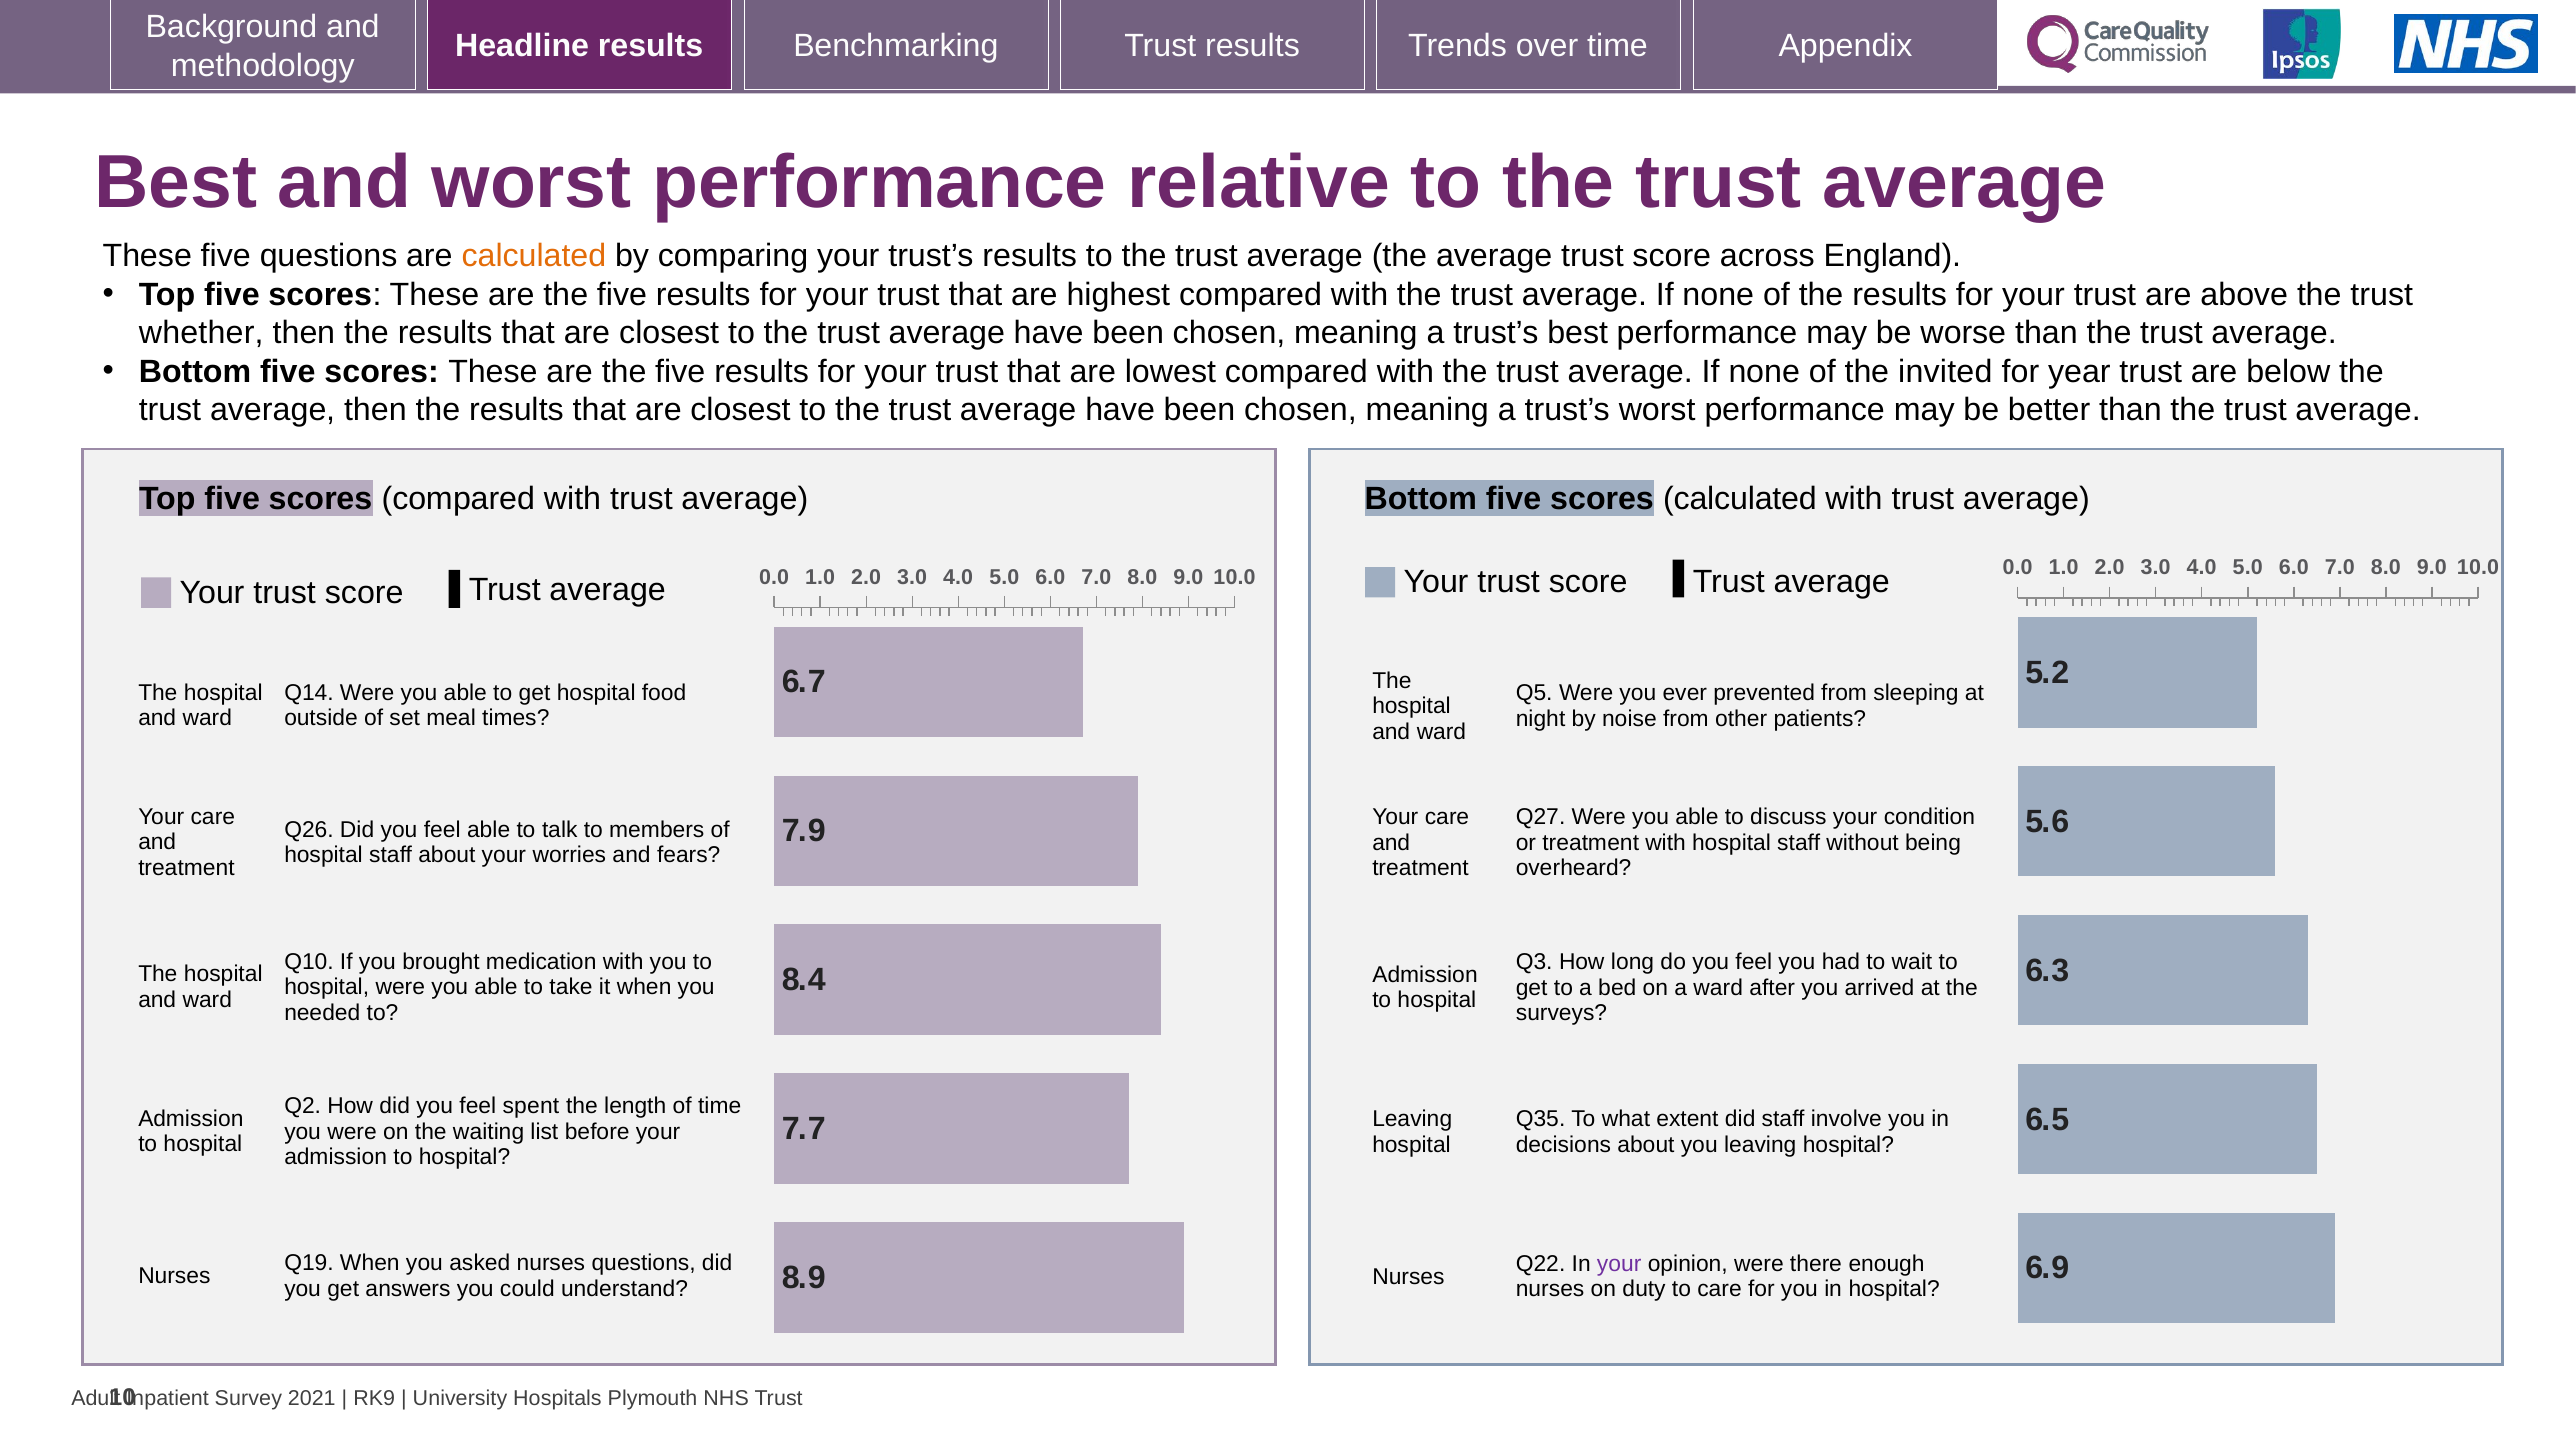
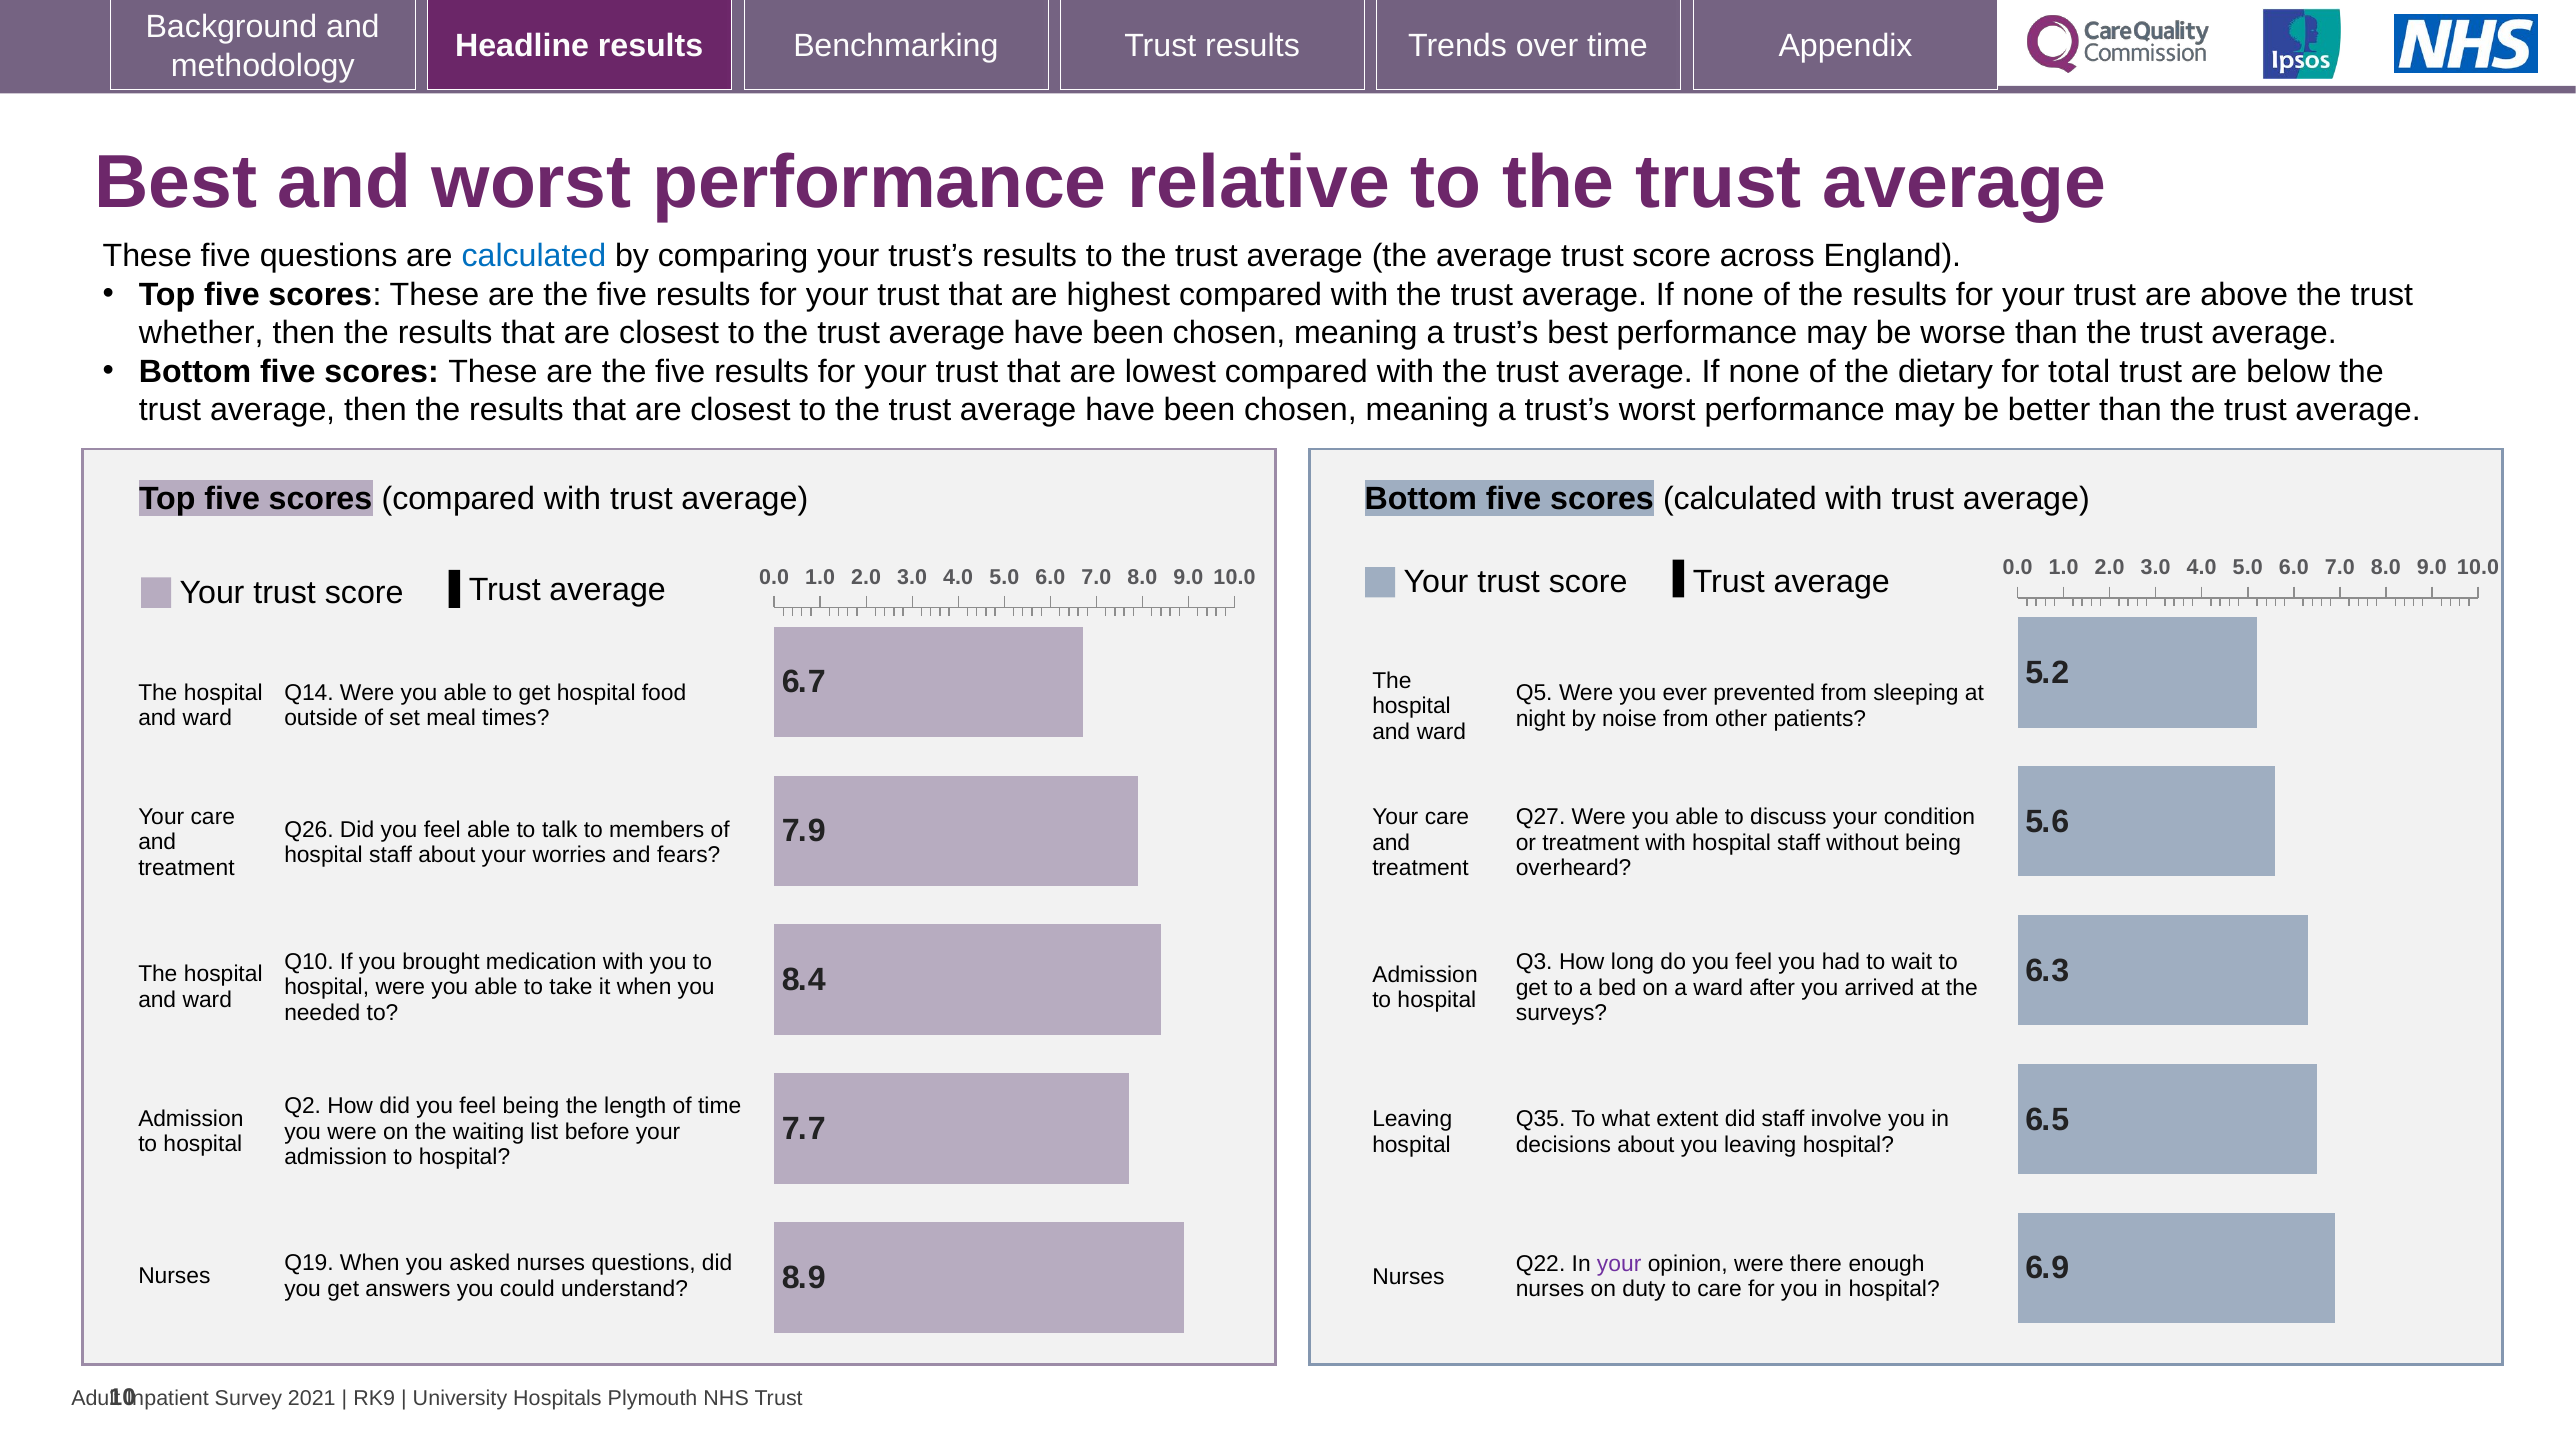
calculated colour: orange -> blue (534, 256)
invited: invited -> dietary (1946, 372)
year: year -> total (2079, 372)
feel spent: spent -> being (531, 1106)
